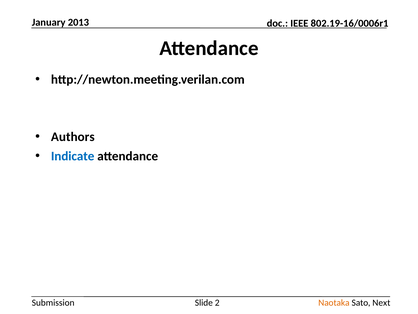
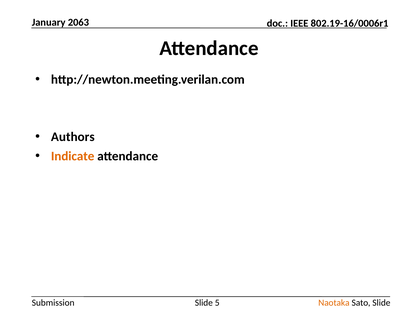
2013: 2013 -> 2063 (78, 22)
Indicate colour: blue -> orange (73, 156)
2: 2 -> 5 (217, 302)
Sato Next: Next -> Slide (381, 302)
